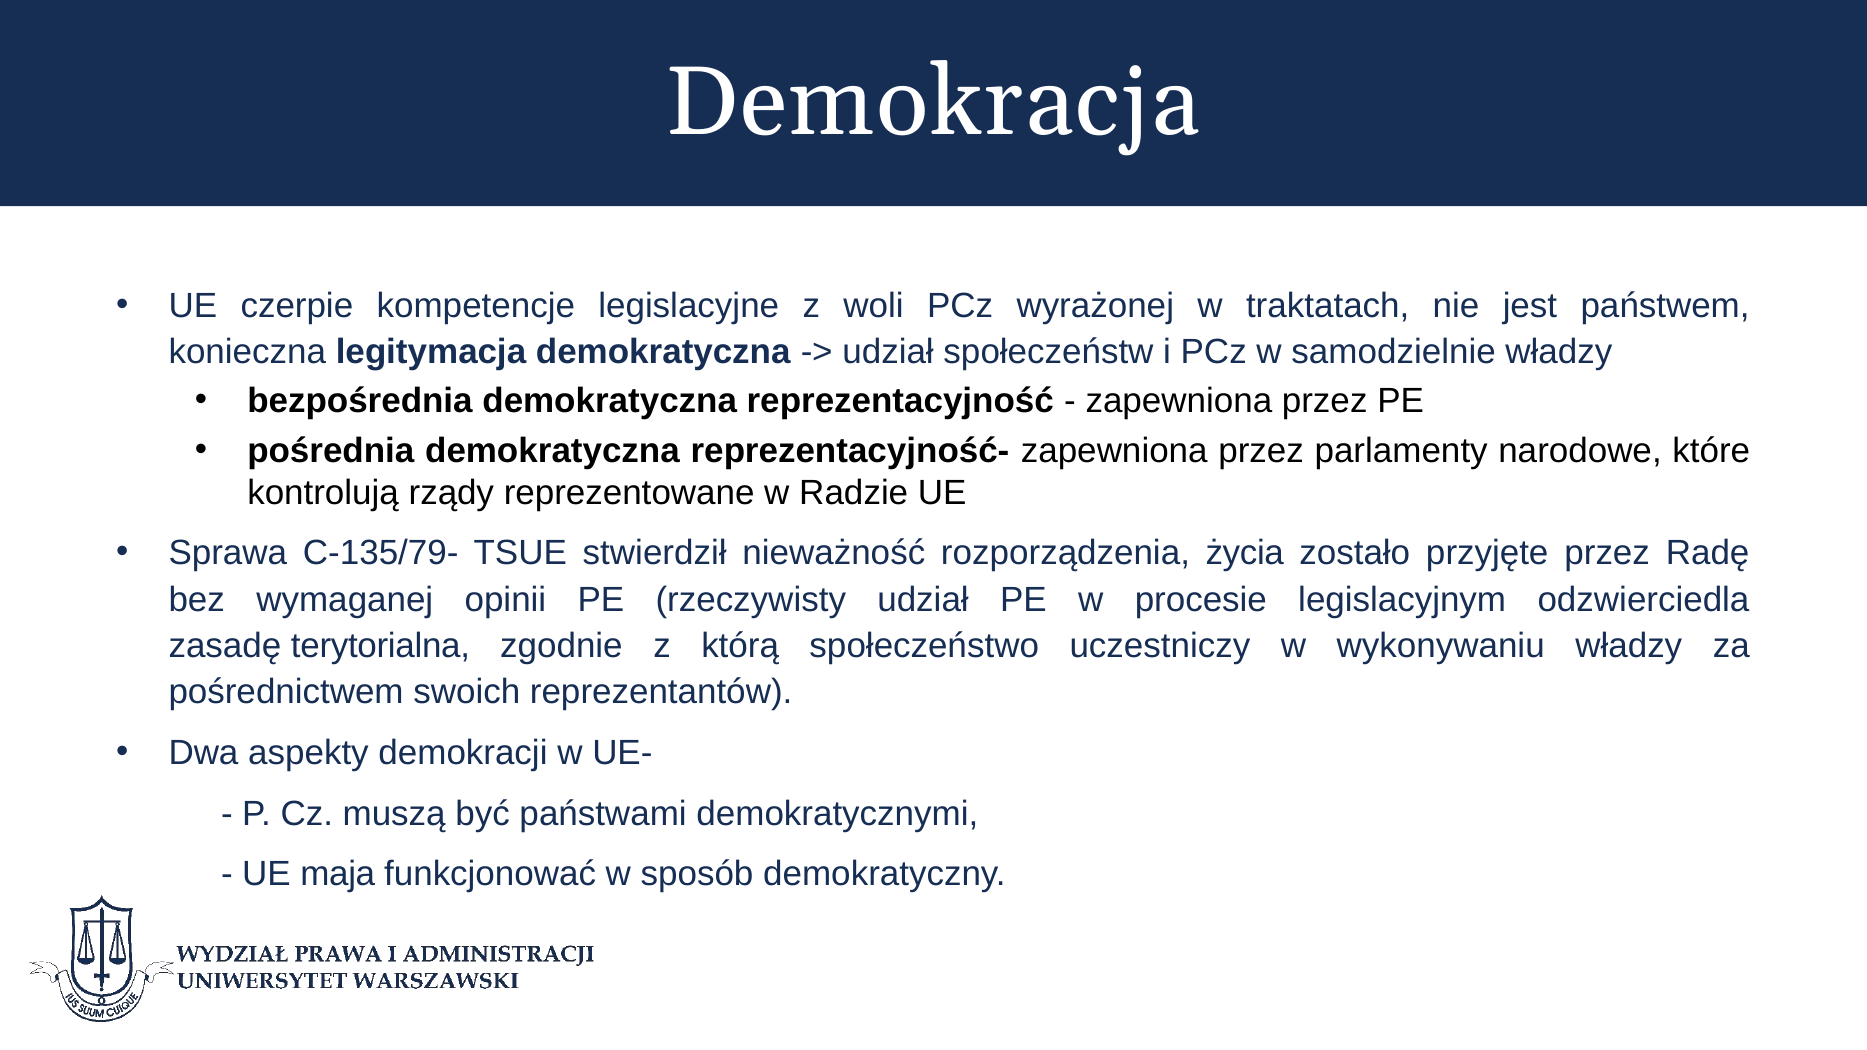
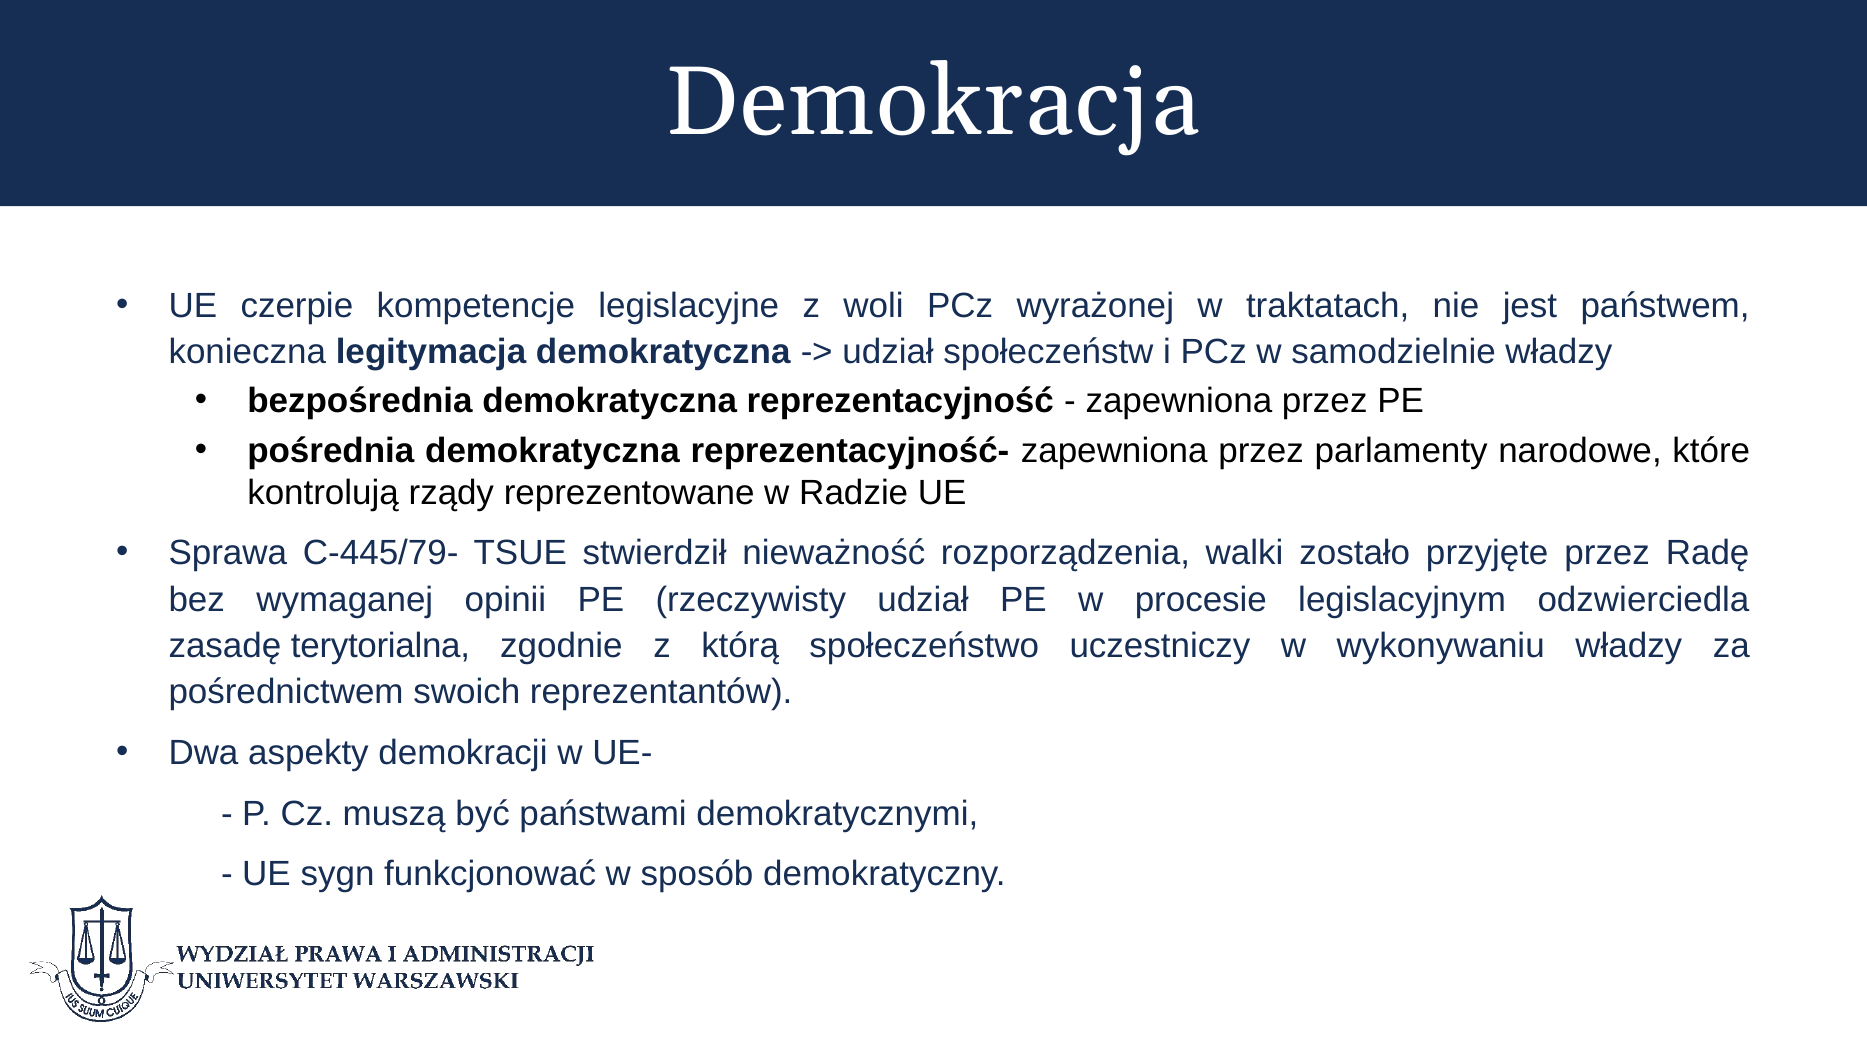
C-135/79-: C-135/79- -> C-445/79- (381, 553)
życia: życia -> walki (1245, 553)
maja: maja -> sygn (338, 874)
